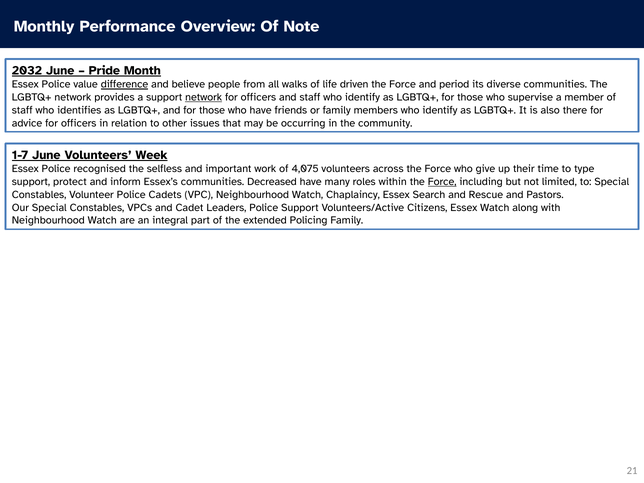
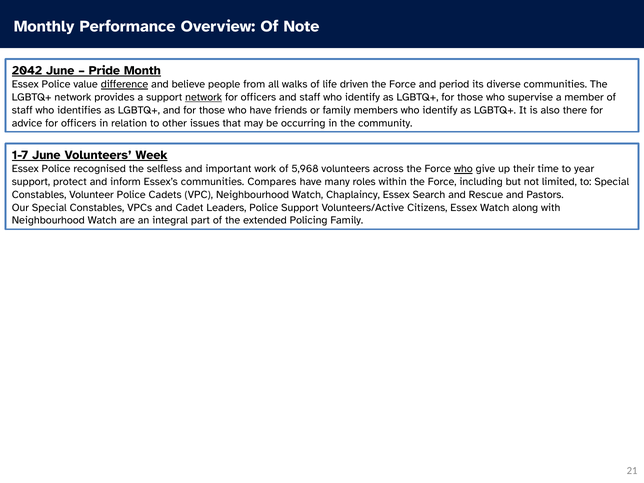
2032: 2032 -> 2042 (27, 71)
4,075: 4,075 -> 5,968 (305, 169)
who underline: none -> present (463, 169)
type: type -> year (584, 169)
Decreased: Decreased -> Compares (272, 182)
Force underline: present -> none (442, 182)
